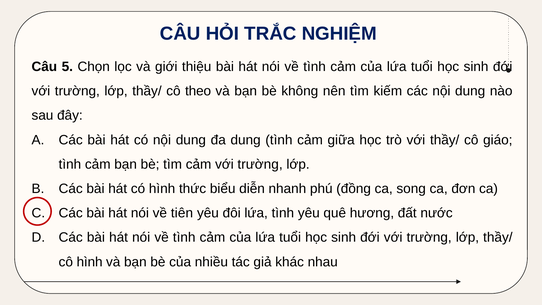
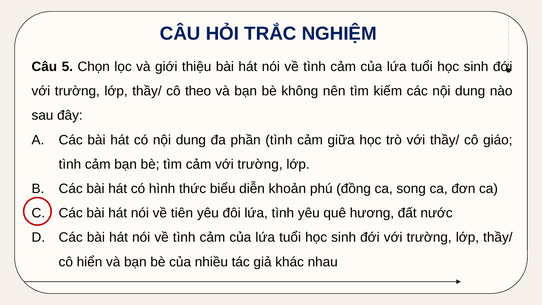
đa dung: dung -> phần (246, 140)
nhanh: nhanh -> khoản (287, 189)
cô hình: hình -> hiển (89, 262)
